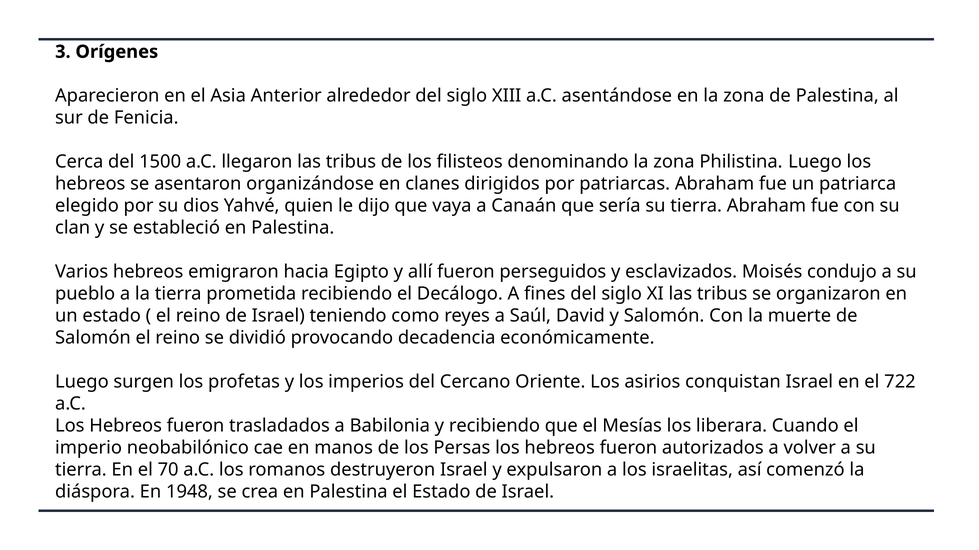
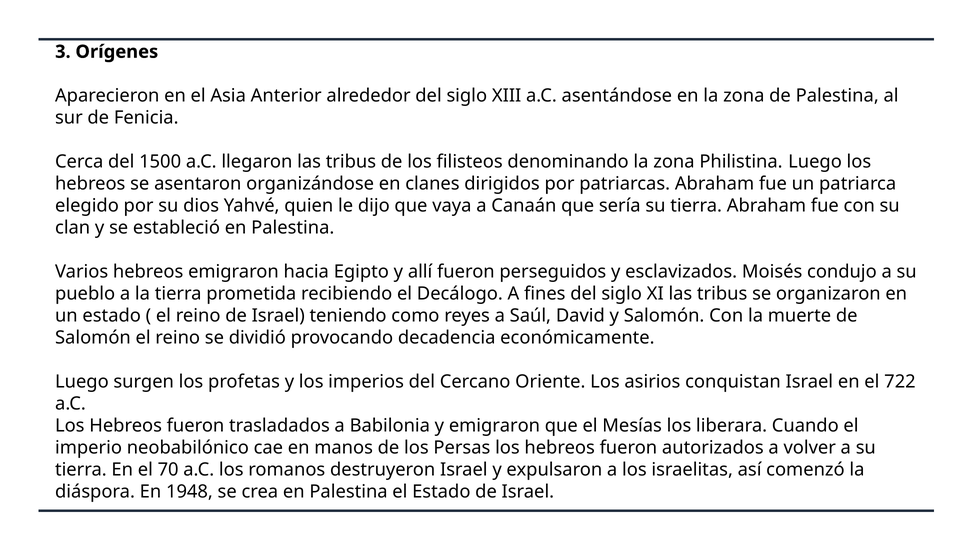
y recibiendo: recibiendo -> emigraron (494, 426)
